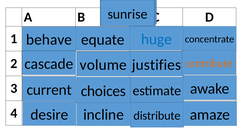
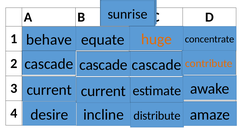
huge colour: blue -> orange (156, 39)
justifies: justifies -> cascade (157, 65)
volume: volume -> cascade (103, 65)
choices: choices -> current (103, 91)
